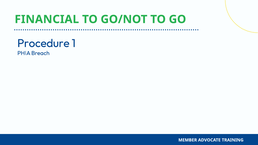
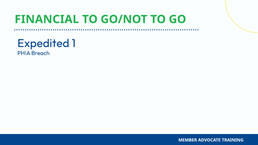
Procedure: Procedure -> Expedited (43, 43)
